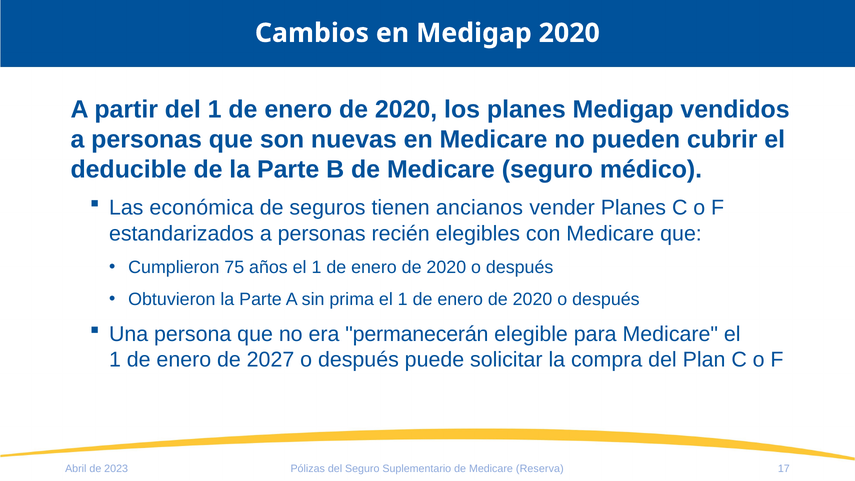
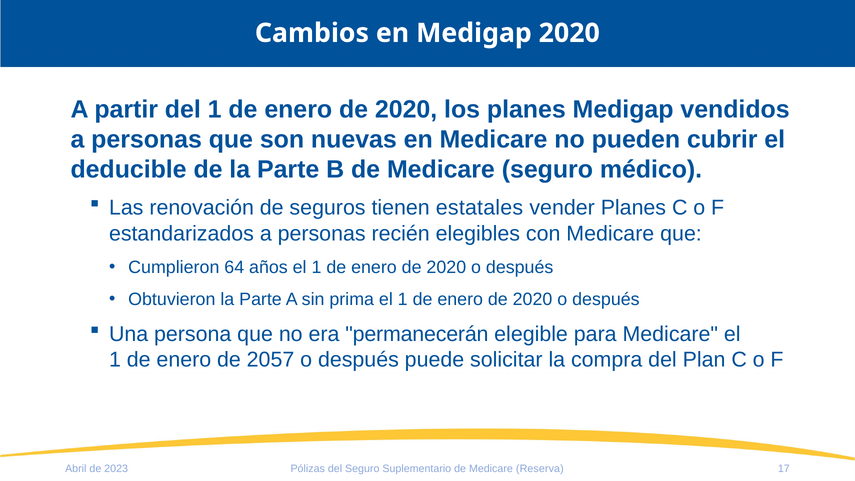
económica: económica -> renovación (202, 208)
ancianos: ancianos -> estatales (479, 208)
75: 75 -> 64 (234, 267)
2027: 2027 -> 2057 (271, 360)
